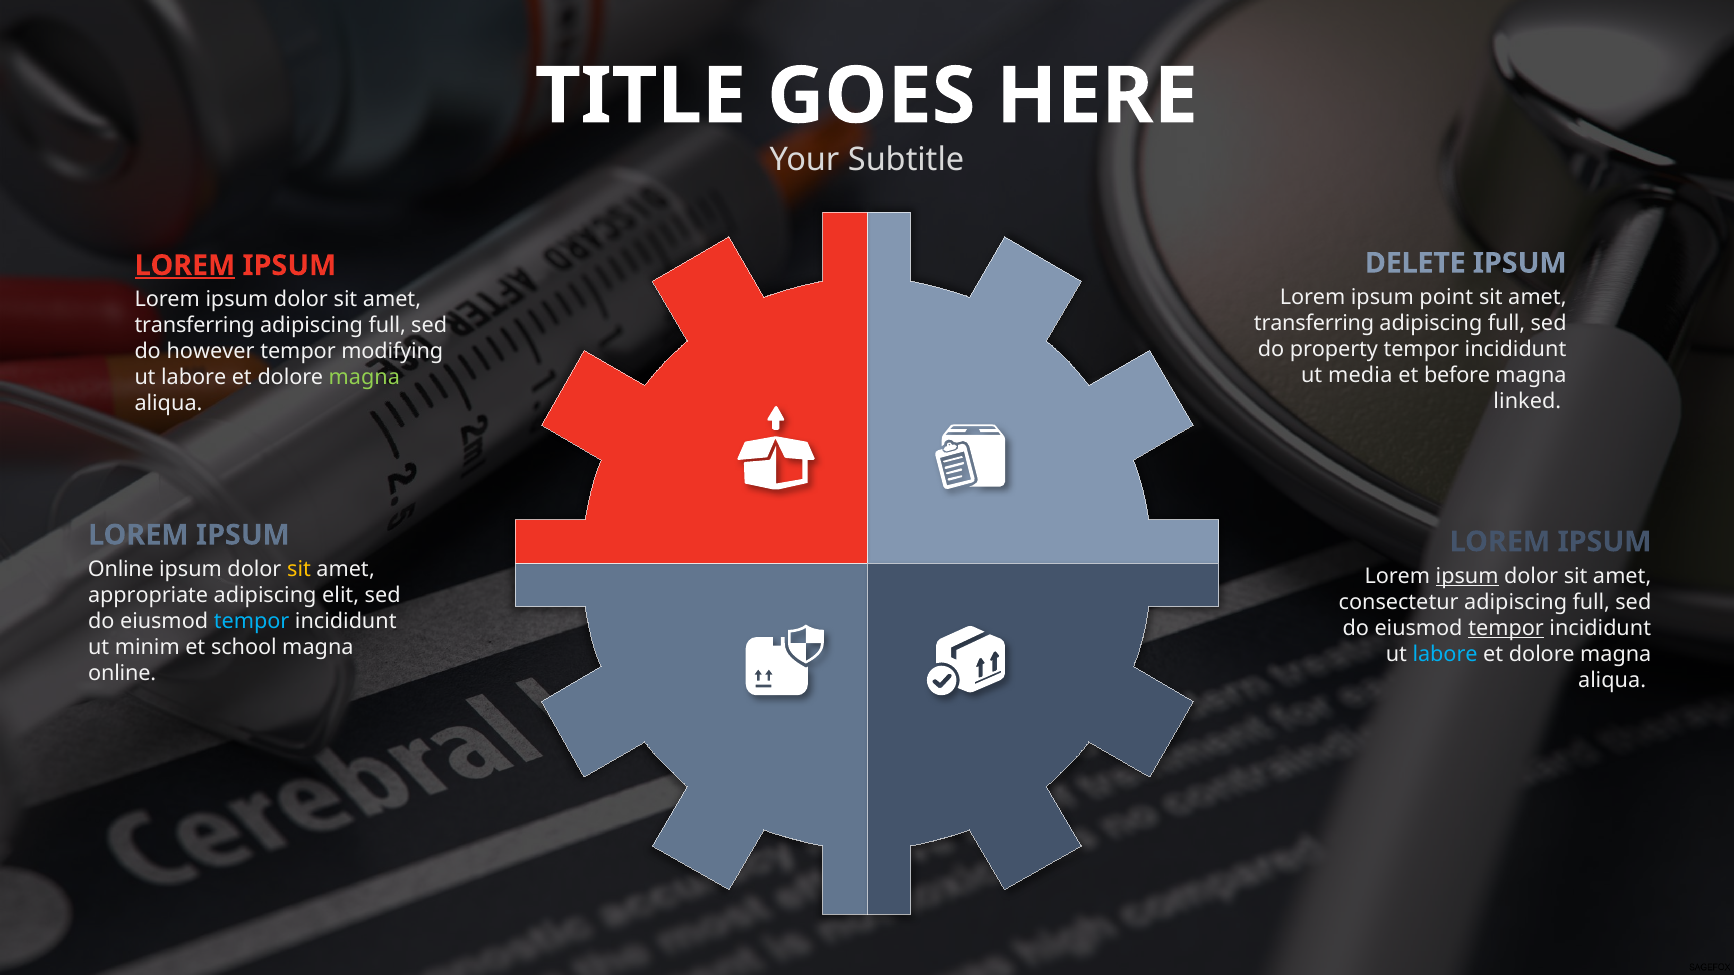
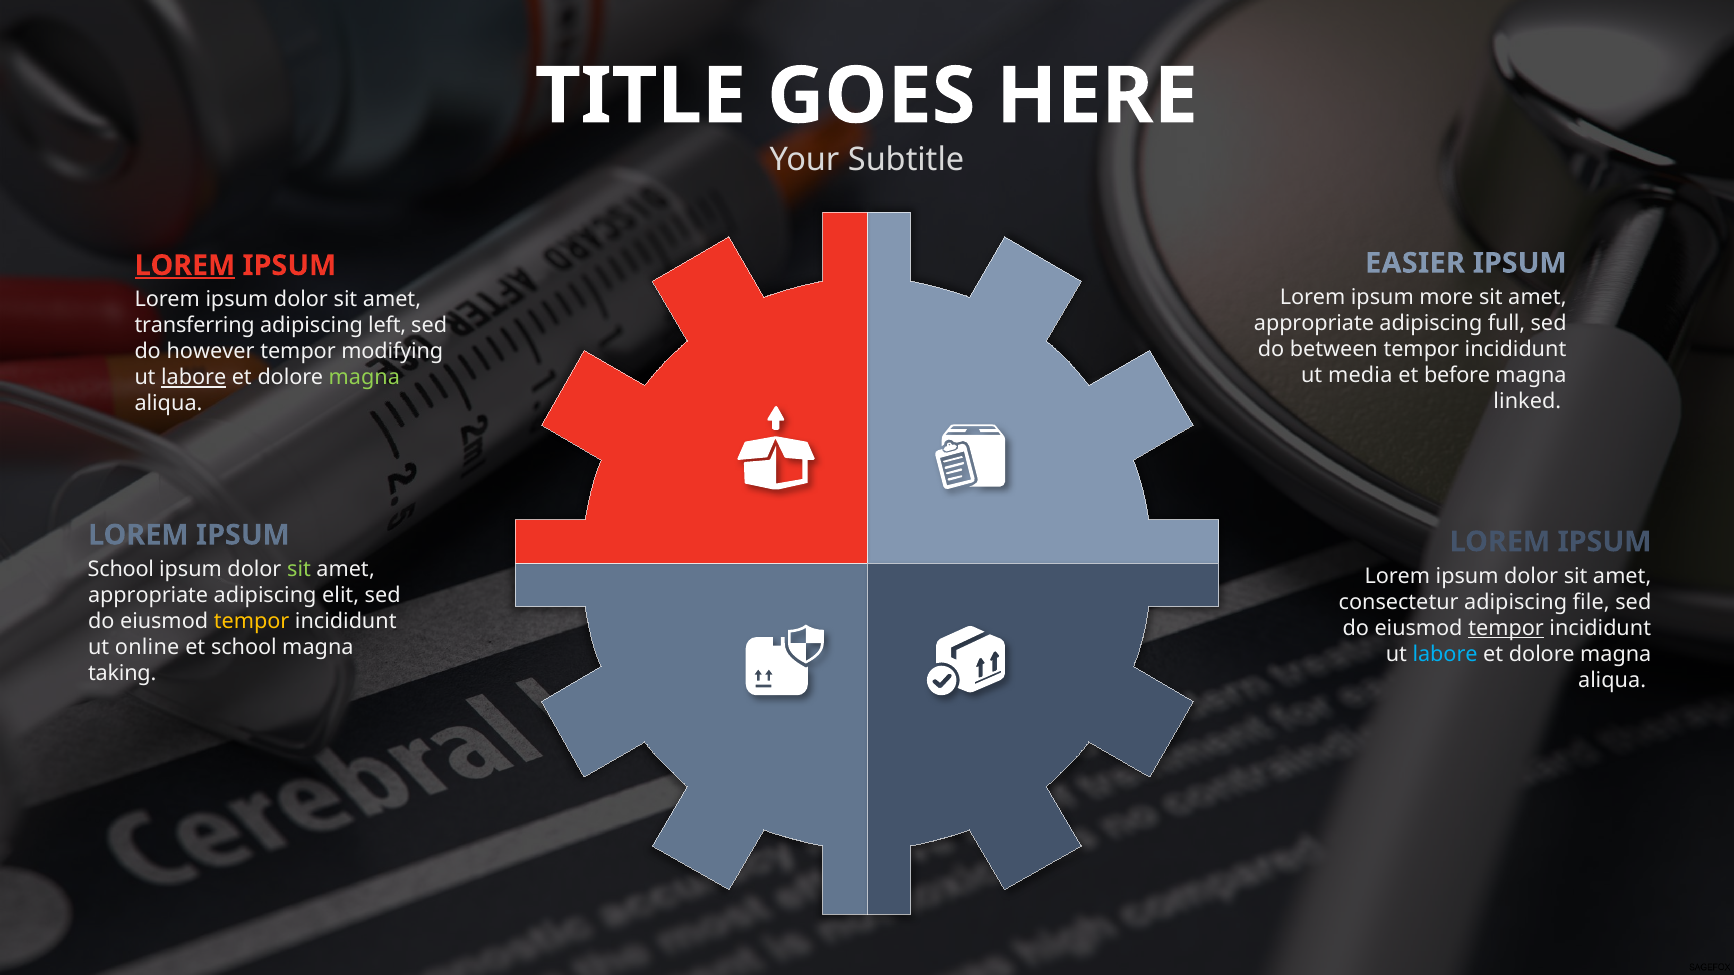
DELETE: DELETE -> EASIER (1415, 263)
point: point -> more (1446, 297)
transferring: transferring -> appropriate (1314, 323)
full: full -> left (387, 326)
property: property -> between (1334, 349)
labore underline: none -> present (194, 378)
Online: Online -> School (121, 569)
sit colour: yellow -> light green (299, 569)
ipsum underline: present -> none (1467, 576)
consectetur adipiscing full: full -> file (1591, 602)
tempor colour: light blue -> yellow (252, 621)
minim: minim -> online (147, 647)
online: online -> taking (122, 673)
